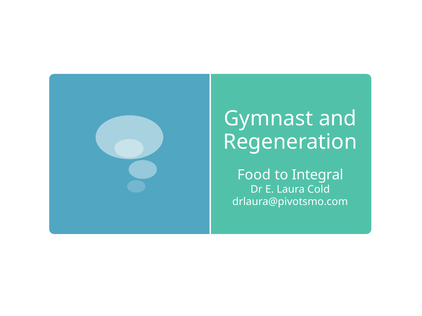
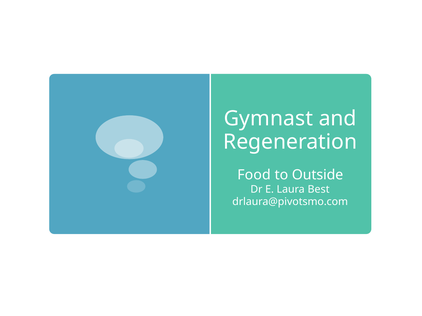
Integral: Integral -> Outside (318, 175)
Cold: Cold -> Best (319, 190)
